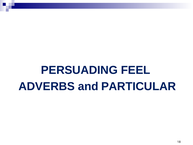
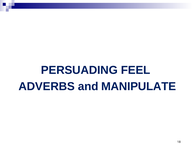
PARTICULAR: PARTICULAR -> MANIPULATE (139, 86)
